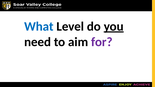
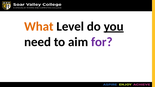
What colour: blue -> orange (39, 26)
